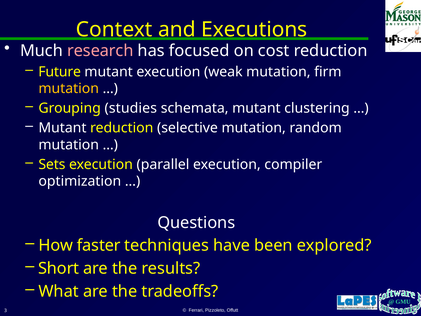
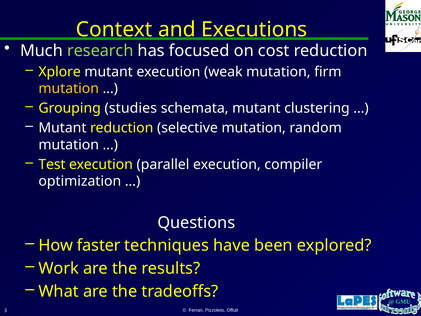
research colour: pink -> light green (100, 51)
Future: Future -> Xplore (60, 72)
Sets: Sets -> Test (52, 164)
Short: Short -> Work (59, 268)
